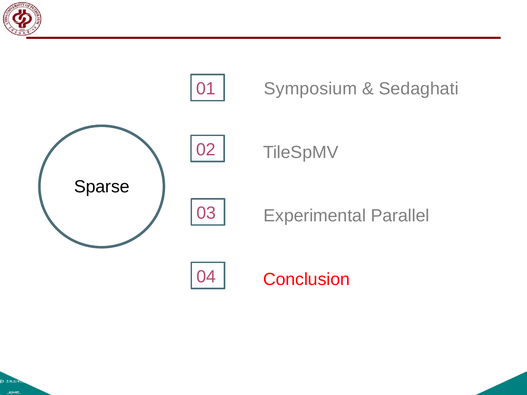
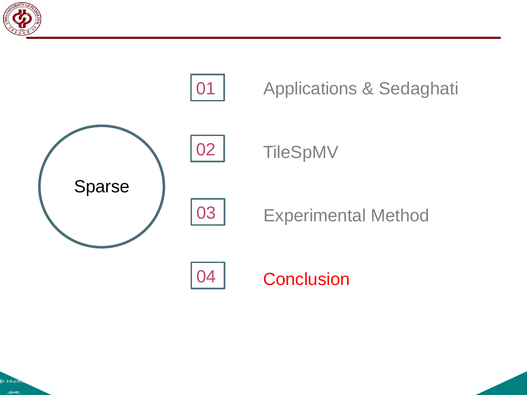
Symposium: Symposium -> Applications (311, 89)
Parallel: Parallel -> Method (400, 216)
